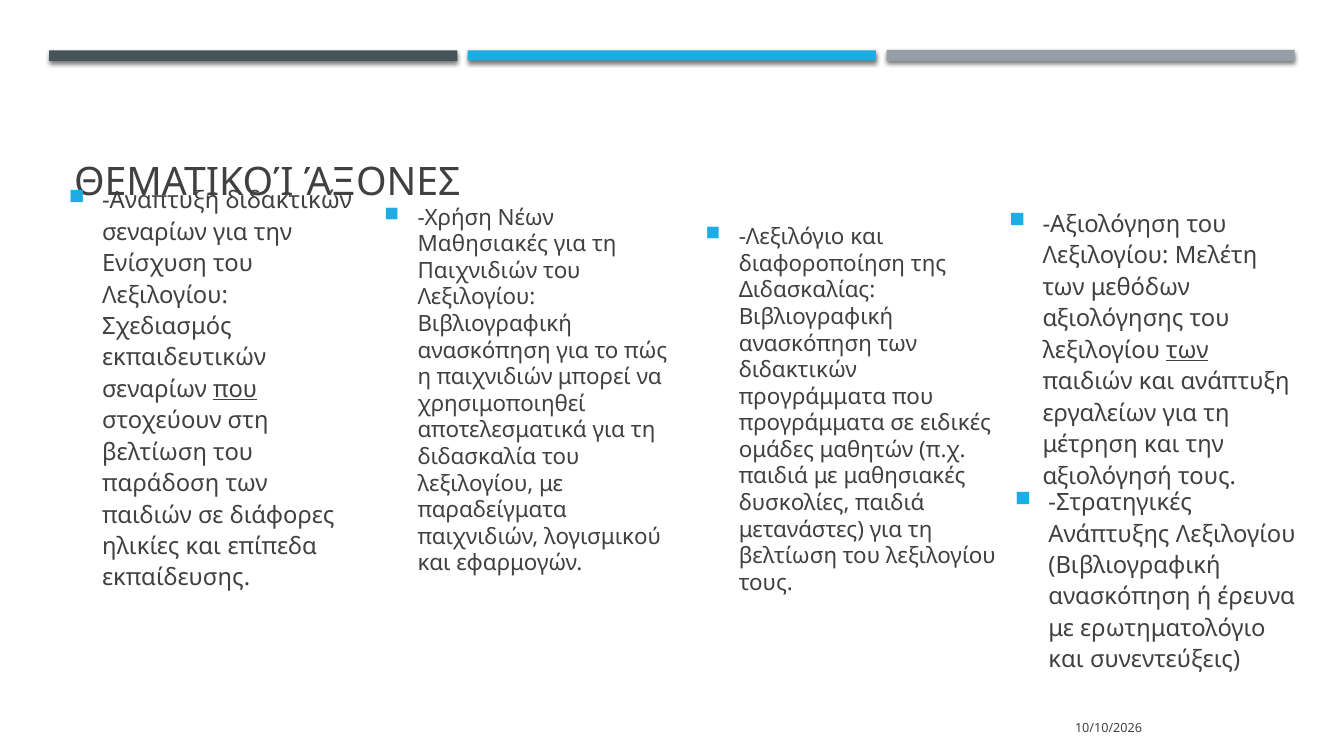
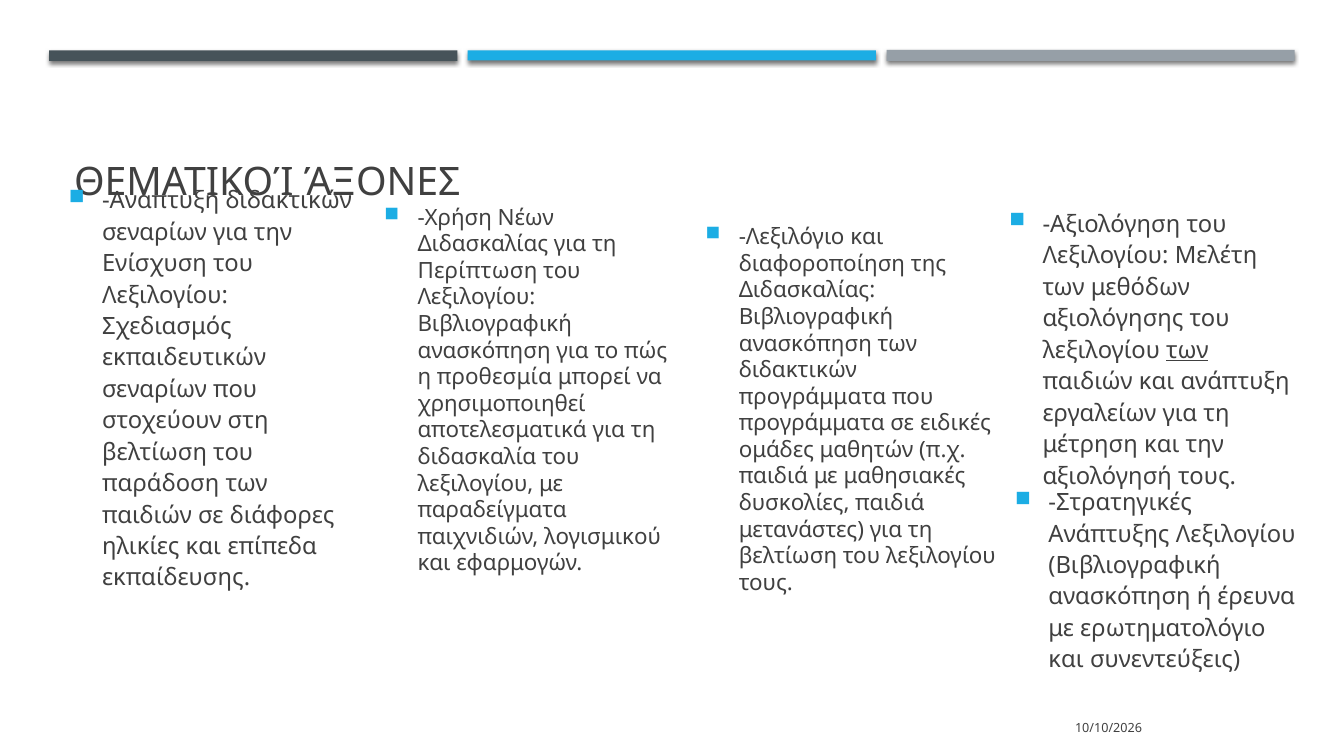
Μαθησιακές: Μαθησιακές -> Διδασκαλίας (483, 244)
Παιχνιδιών: Παιχνιδιών -> Περίπτωση (477, 271)
η παιχνιδιών: παιχνιδιών -> προθεσμία (494, 377)
που underline: present -> none (235, 390)
